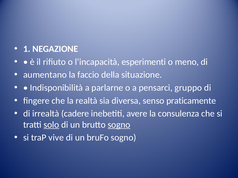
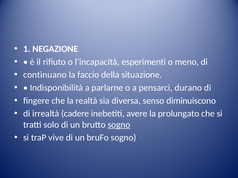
aumentano: aumentano -> continuano (45, 75)
gruppo: gruppo -> durano (188, 88)
praticamente: praticamente -> diminuiscono (191, 101)
consulenza: consulenza -> prolungato (179, 114)
solo underline: present -> none (51, 125)
